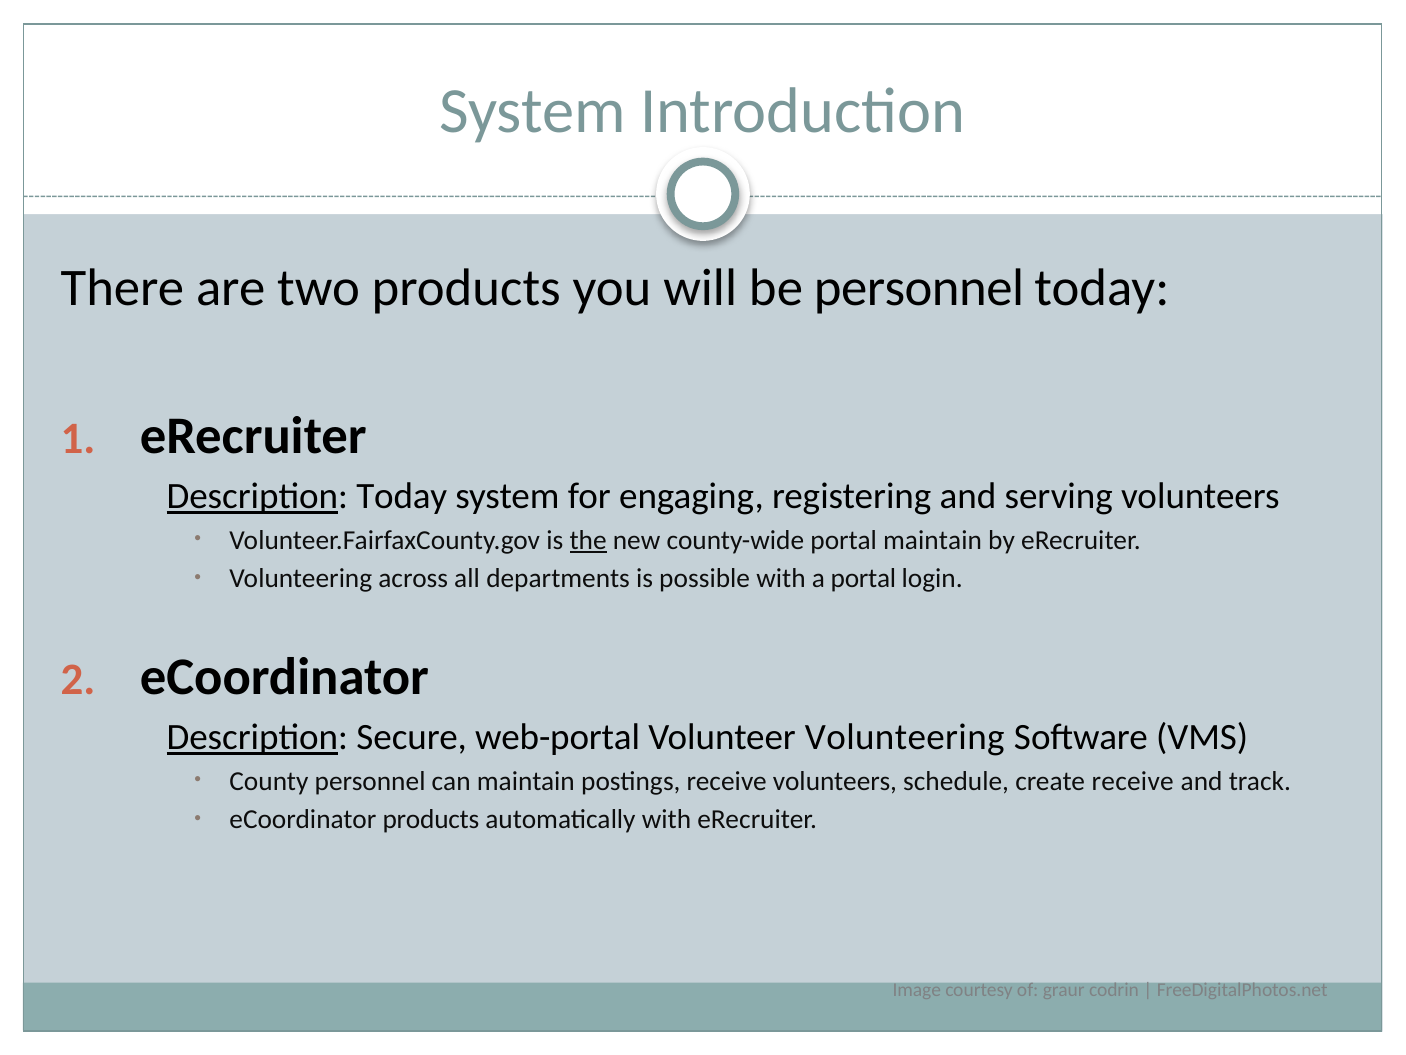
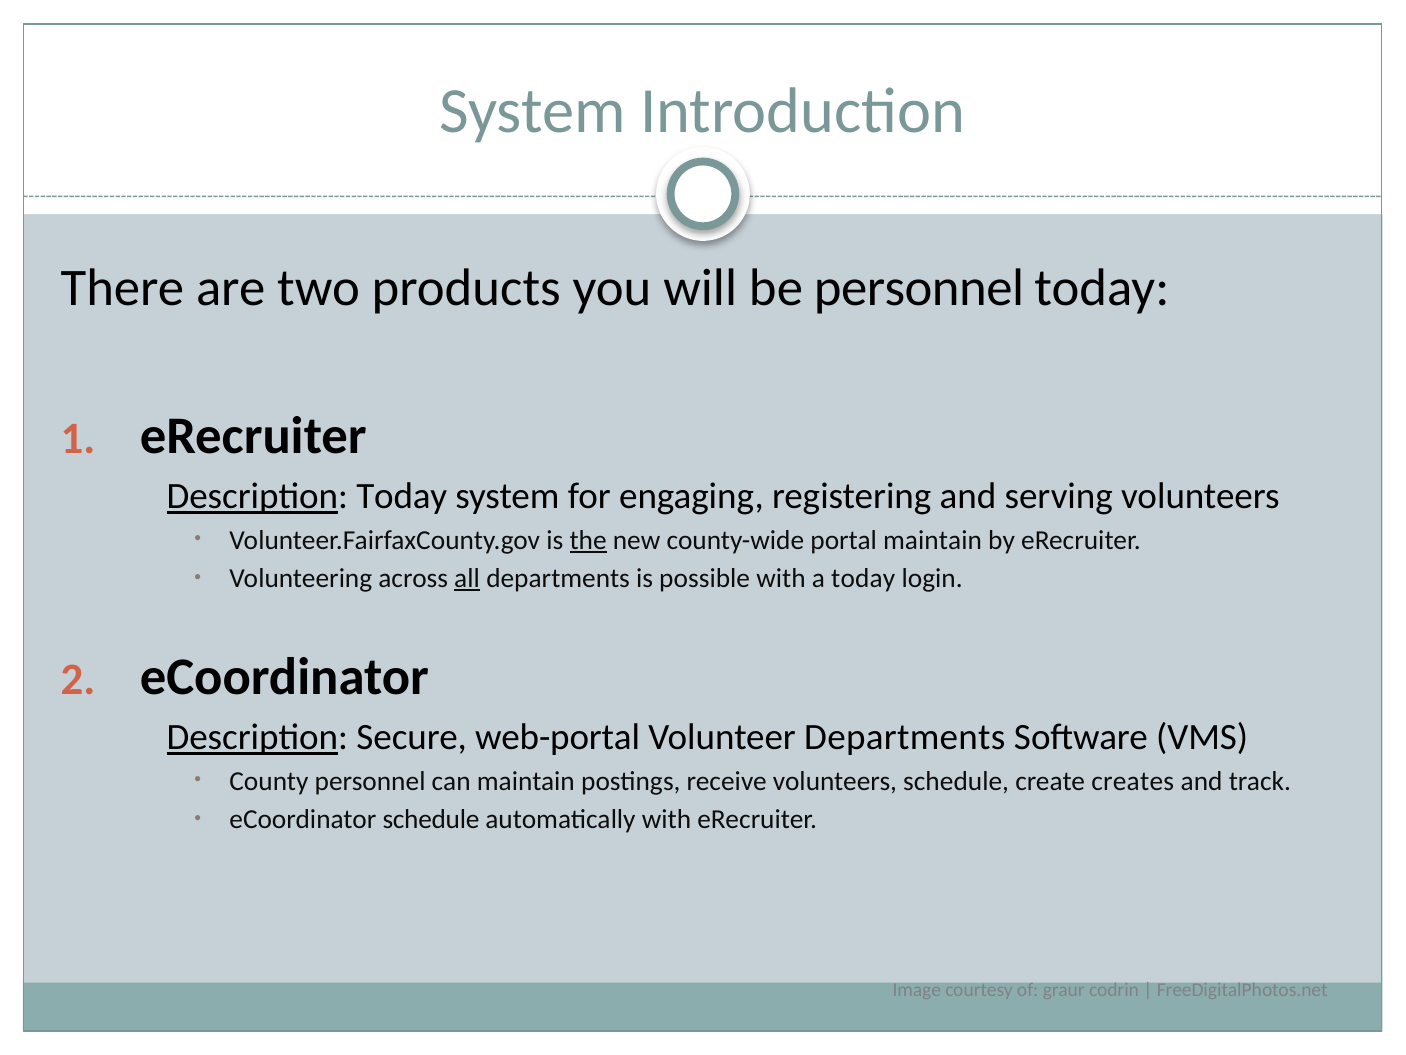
all underline: none -> present (467, 578)
a portal: portal -> today (863, 578)
Volunteer Volunteering: Volunteering -> Departments (905, 737)
create receive: receive -> creates (1133, 781)
eCoordinator products: products -> schedule (431, 819)
